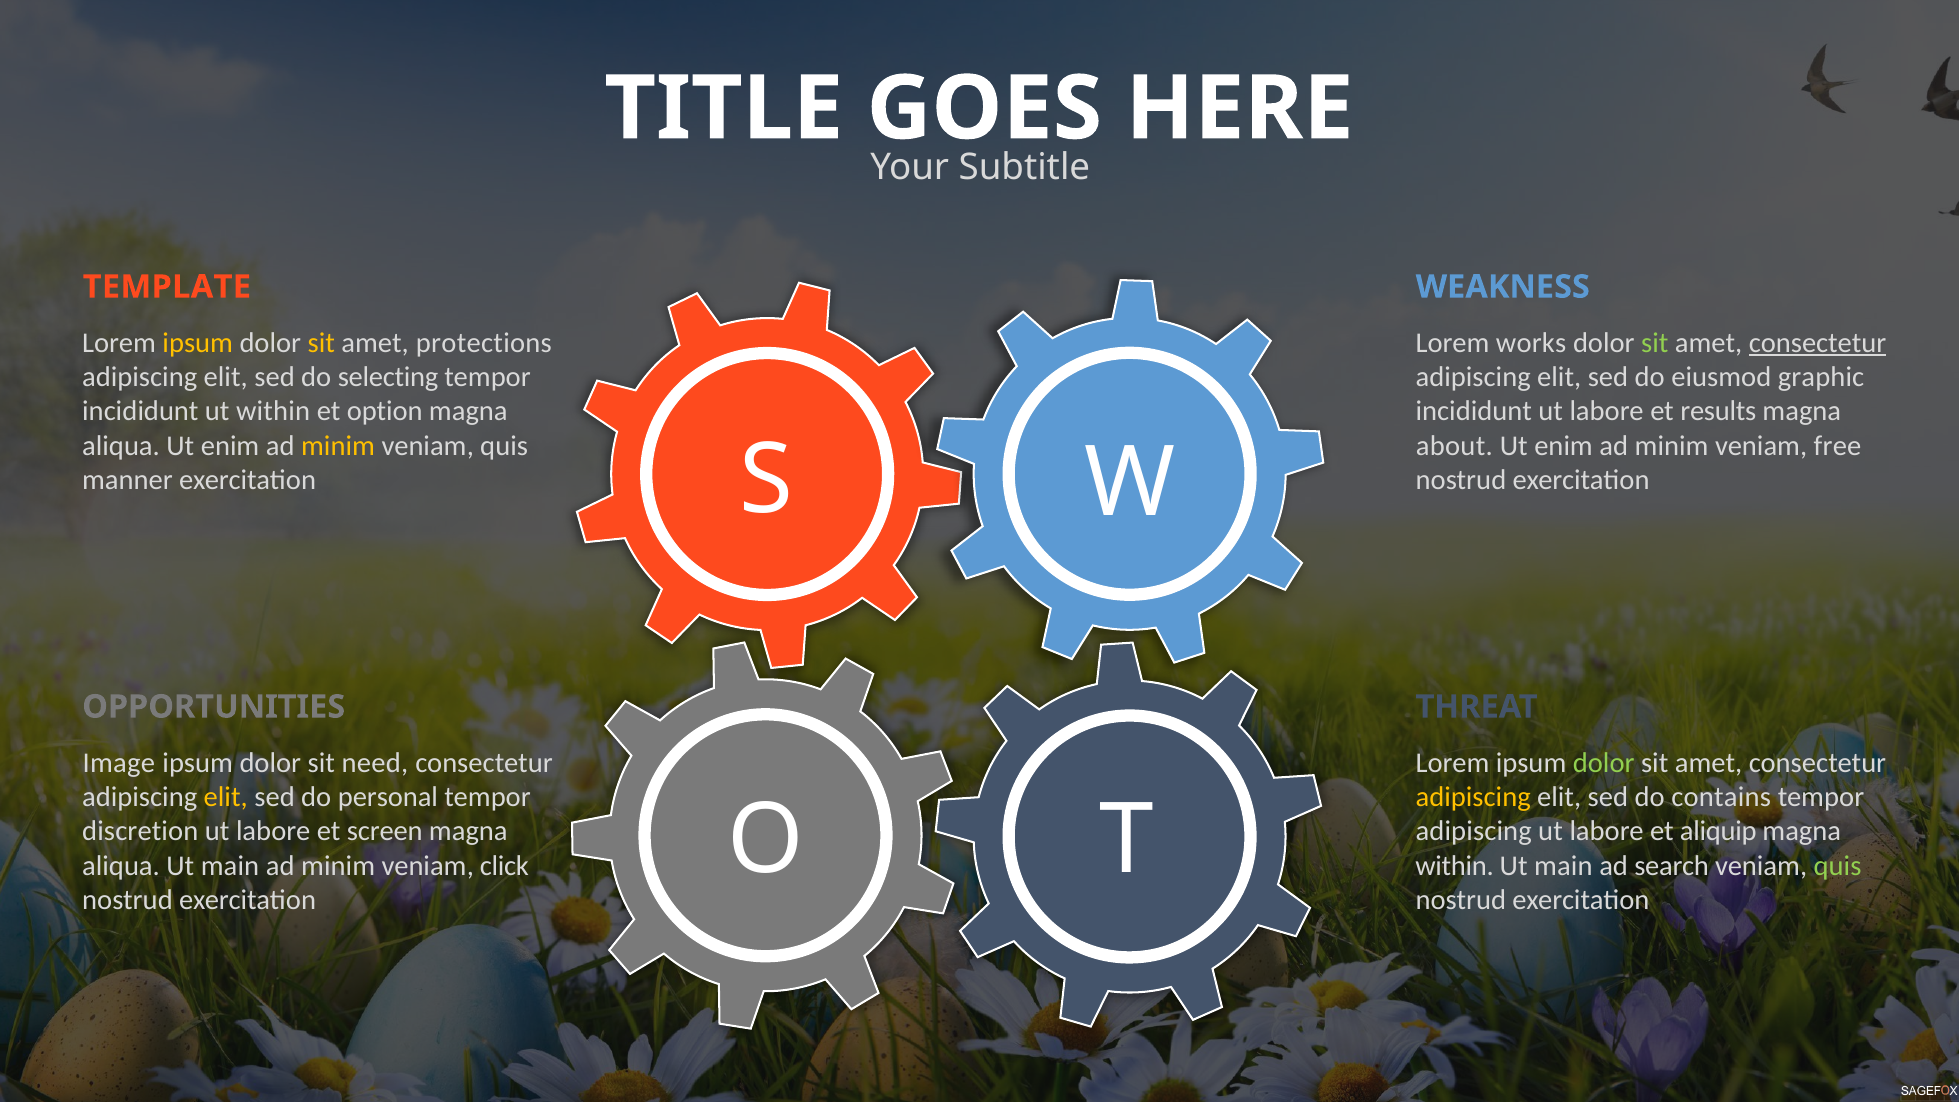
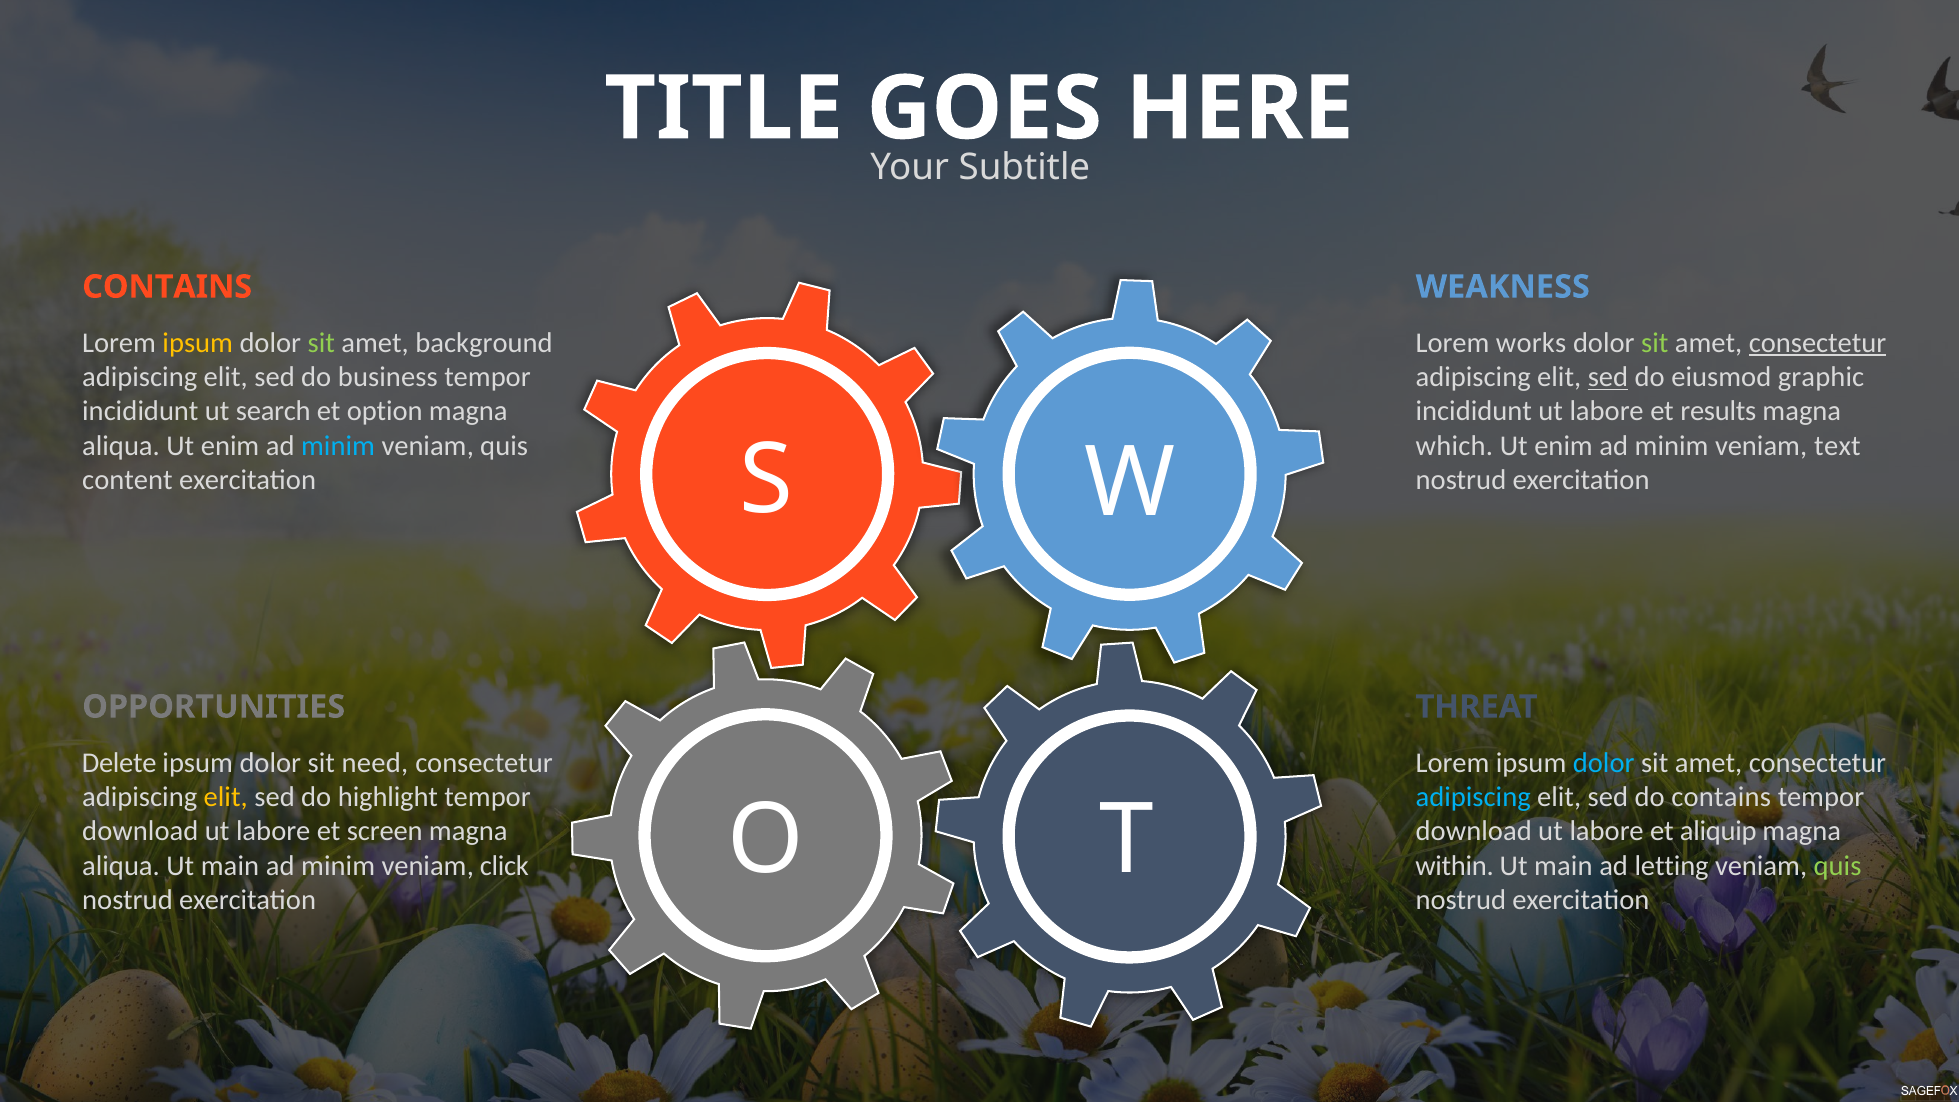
TEMPLATE: TEMPLATE -> CONTAINS (167, 287)
sit colour: yellow -> light green (321, 343)
protections: protections -> background (484, 343)
selecting: selecting -> business (388, 377)
sed underline: none -> present (1608, 377)
ut within: within -> search (273, 411)
minim colour: yellow -> light blue (338, 446)
about: about -> which (1454, 446)
free: free -> text (1837, 446)
manner: manner -> content (127, 480)
Image: Image -> Delete (119, 763)
dolor colour: light green -> light blue (1604, 763)
personal: personal -> highlight (388, 797)
adipiscing colour: yellow -> light blue (1473, 797)
discretion: discretion -> download (140, 831)
adipiscing: adipiscing -> download (1474, 831)
search: search -> letting (1672, 866)
